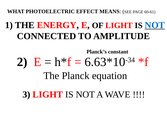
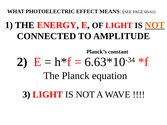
NOT colour: blue -> orange (155, 25)
